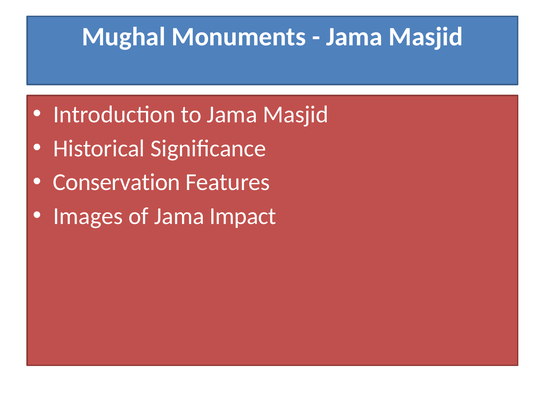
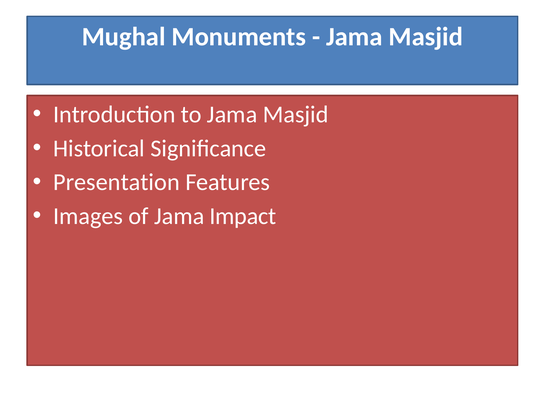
Conservation: Conservation -> Presentation (116, 182)
